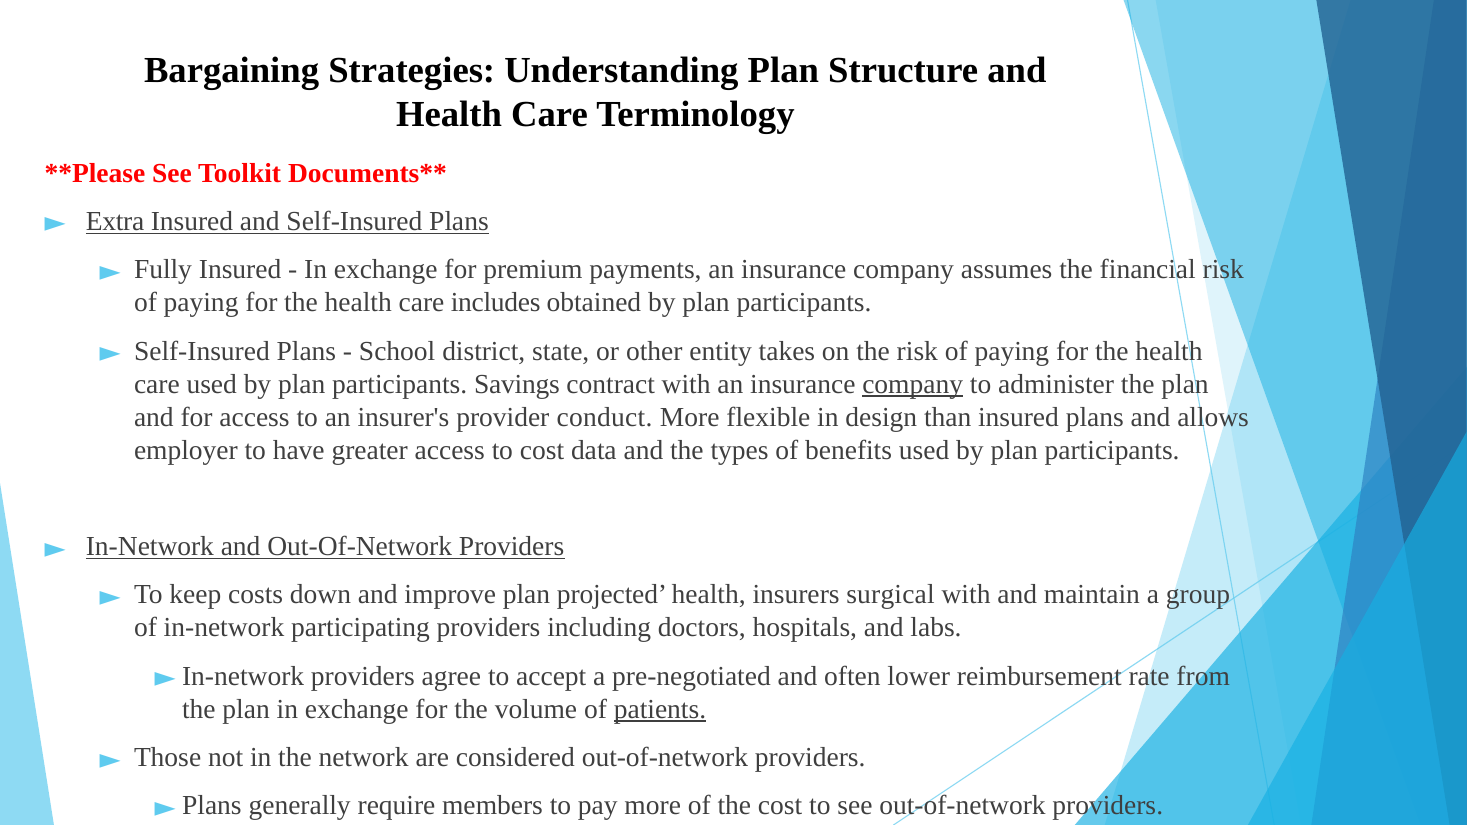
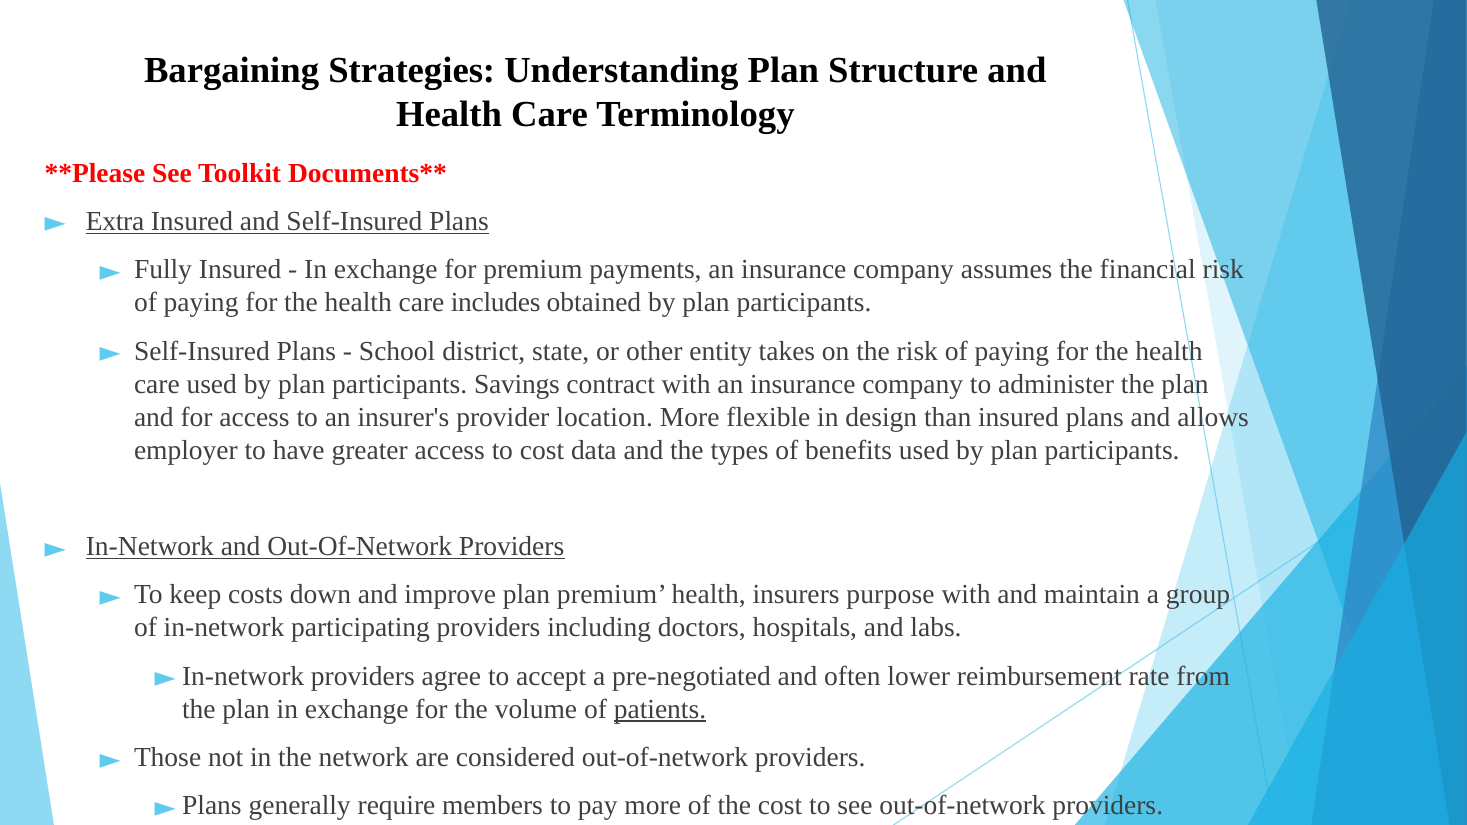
company underline: present -> none (913, 384)
conduct: conduct -> location (605, 417)
plan projected: projected -> premium (612, 595)
surgical: surgical -> purpose (890, 595)
